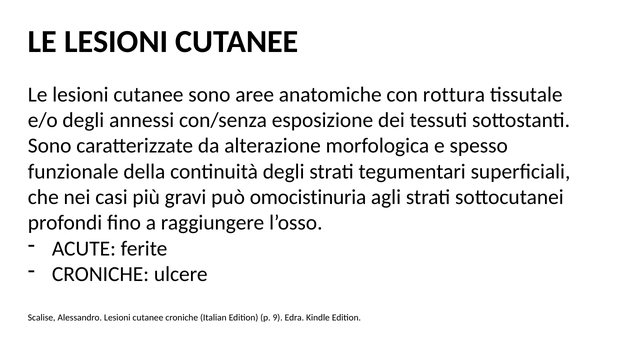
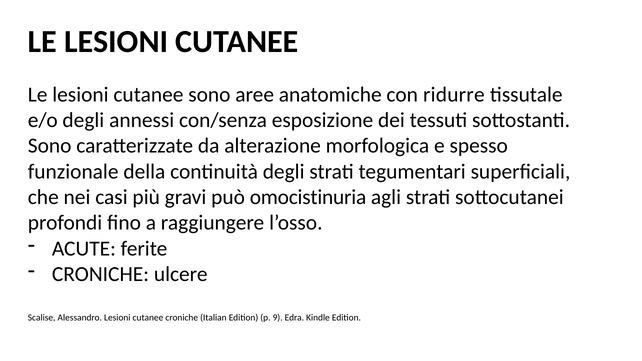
rottura: rottura -> ridurre (454, 95)
